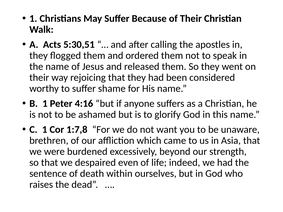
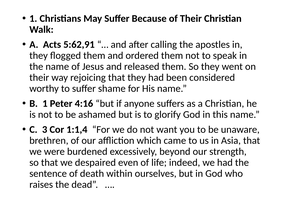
5:30,51: 5:30,51 -> 5:62,91 (79, 45)
C 1: 1 -> 3 (45, 130)
1:7,8: 1:7,8 -> 1:1,4 (77, 130)
